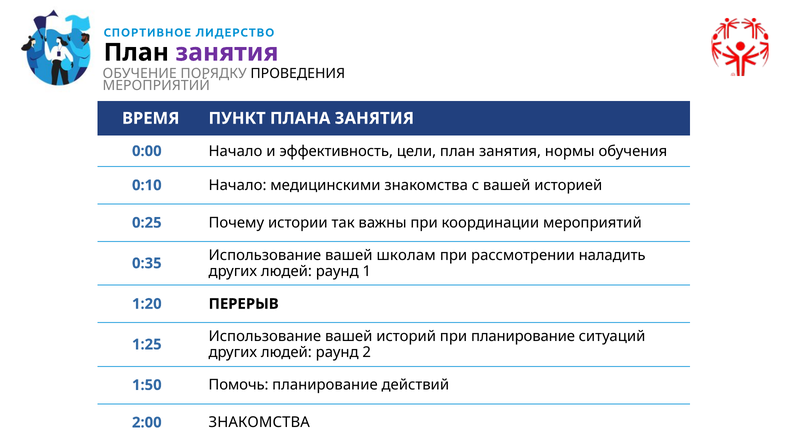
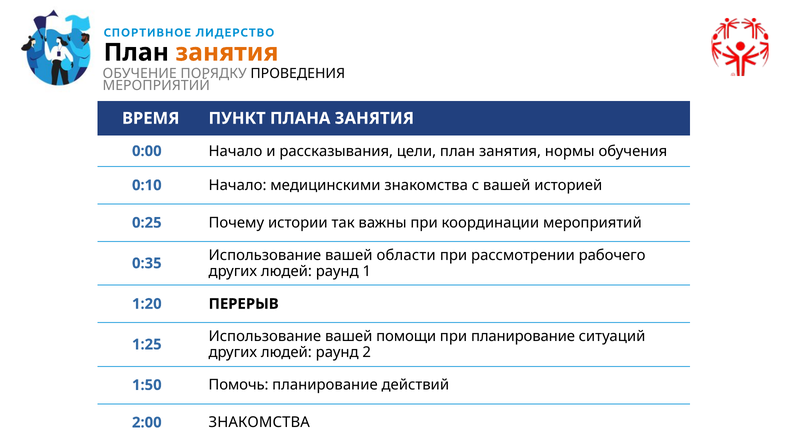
занятия colour: purple -> orange (227, 52)
эффективность: эффективность -> рассказывания (336, 151)
школам: школам -> области (406, 255)
наладить: наладить -> рабочего (612, 255)
историй: историй -> помощи (406, 336)
